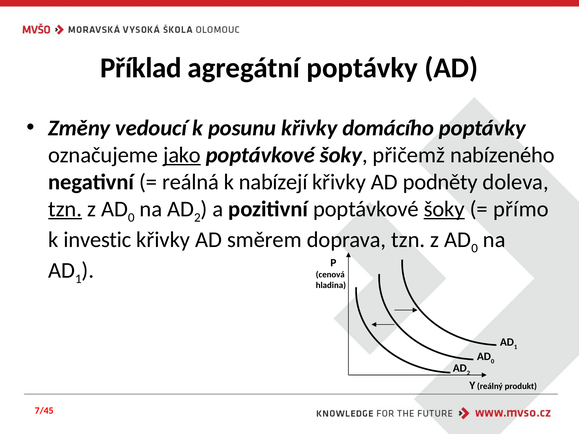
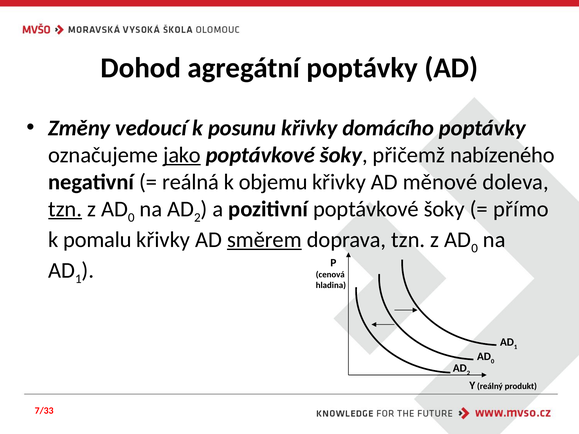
Příklad: Příklad -> Dohod (141, 68)
nabízejí: nabízejí -> objemu (273, 182)
podněty: podněty -> měnové (440, 182)
šoky underline: present -> none (444, 209)
investic: investic -> pomalu (97, 240)
směrem underline: none -> present (264, 240)
7/45: 7/45 -> 7/33 (44, 411)
